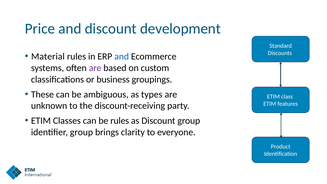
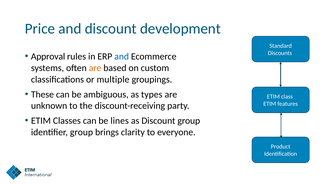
Material: Material -> Approval (48, 57)
are colour: purple -> orange (95, 68)
business: business -> multiple (113, 79)
be rules: rules -> lines (120, 121)
